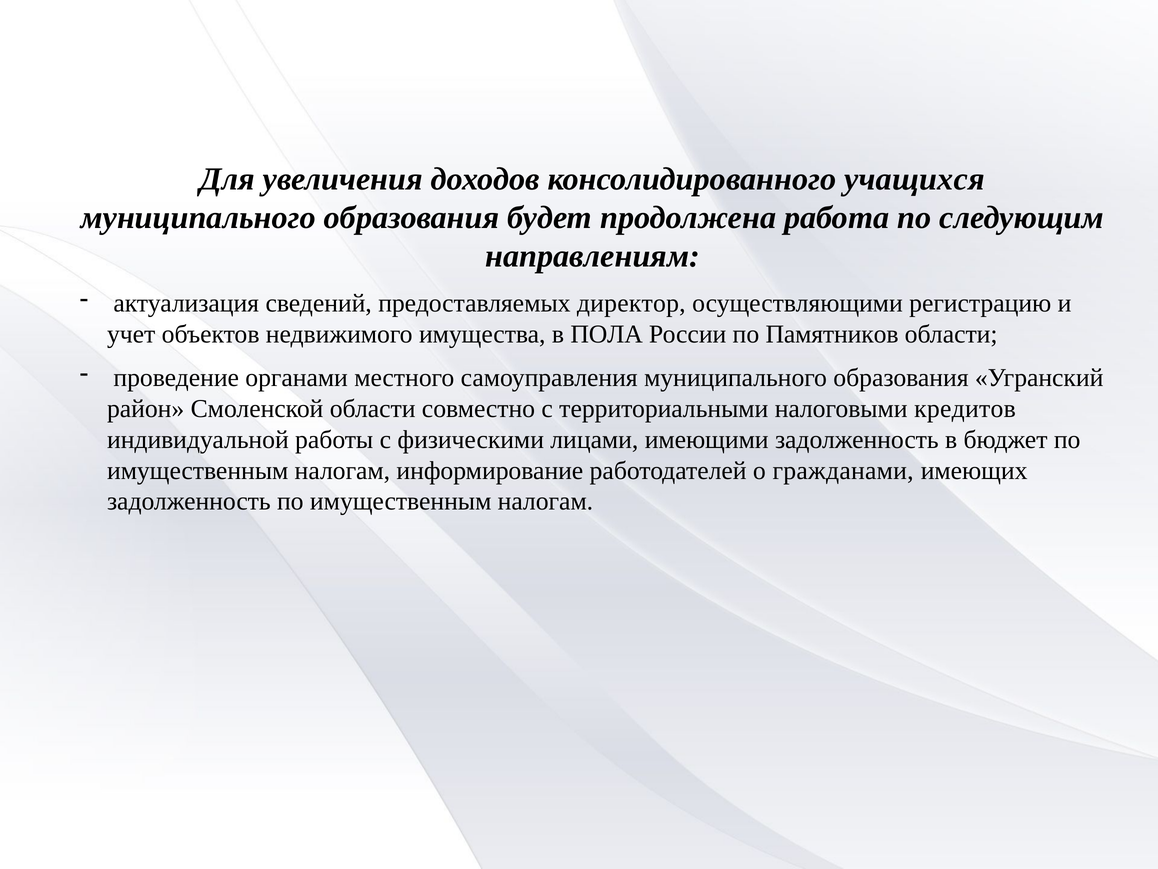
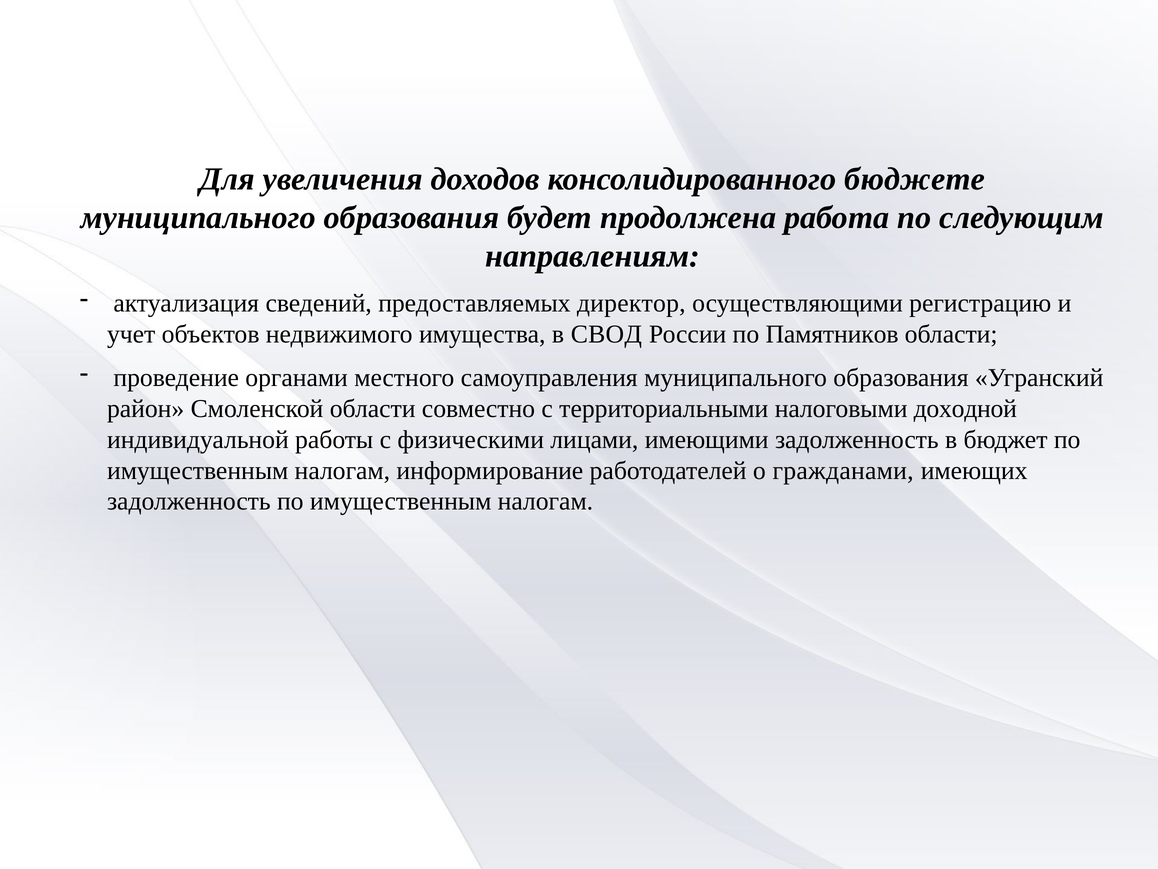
учащихся: учащихся -> бюджете (915, 179)
ПОЛА: ПОЛА -> СВОД (606, 334)
кредитов: кредитов -> доходной (965, 409)
